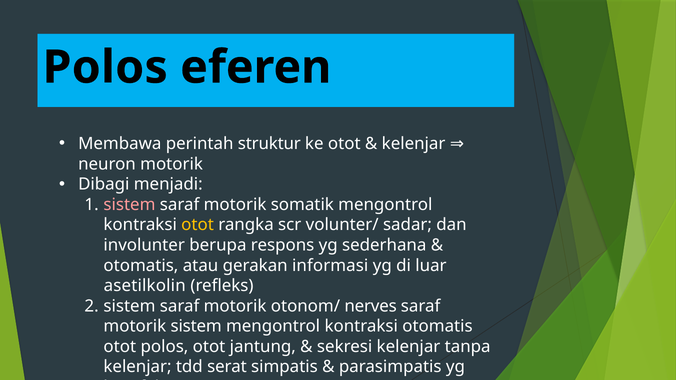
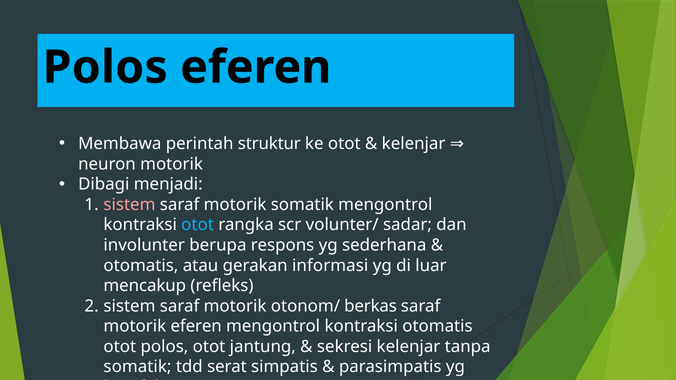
otot colour: yellow -> light blue (198, 225)
asetilkolin: asetilkolin -> mencakup (145, 286)
nerves: nerves -> berkas (371, 306)
motorik sistem: sistem -> eferen (196, 326)
kelenjar: kelenjar -> somatik (137, 367)
